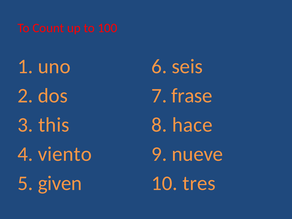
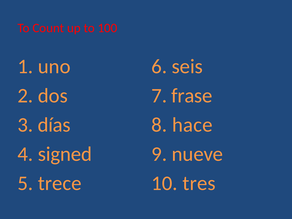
this: this -> días (54, 125)
viento: viento -> signed (65, 154)
given: given -> trece (60, 183)
